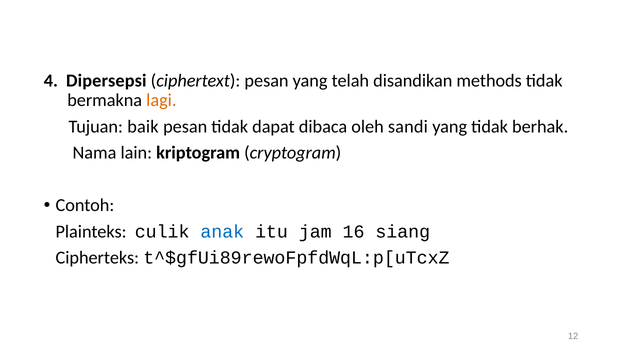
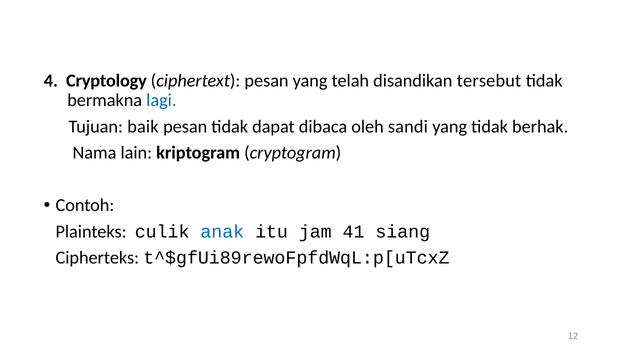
Dipersepsi: Dipersepsi -> Cryptology (106, 81)
methods: methods -> tersebut (489, 81)
lagi colour: orange -> blue (161, 100)
16: 16 -> 41 (354, 232)
